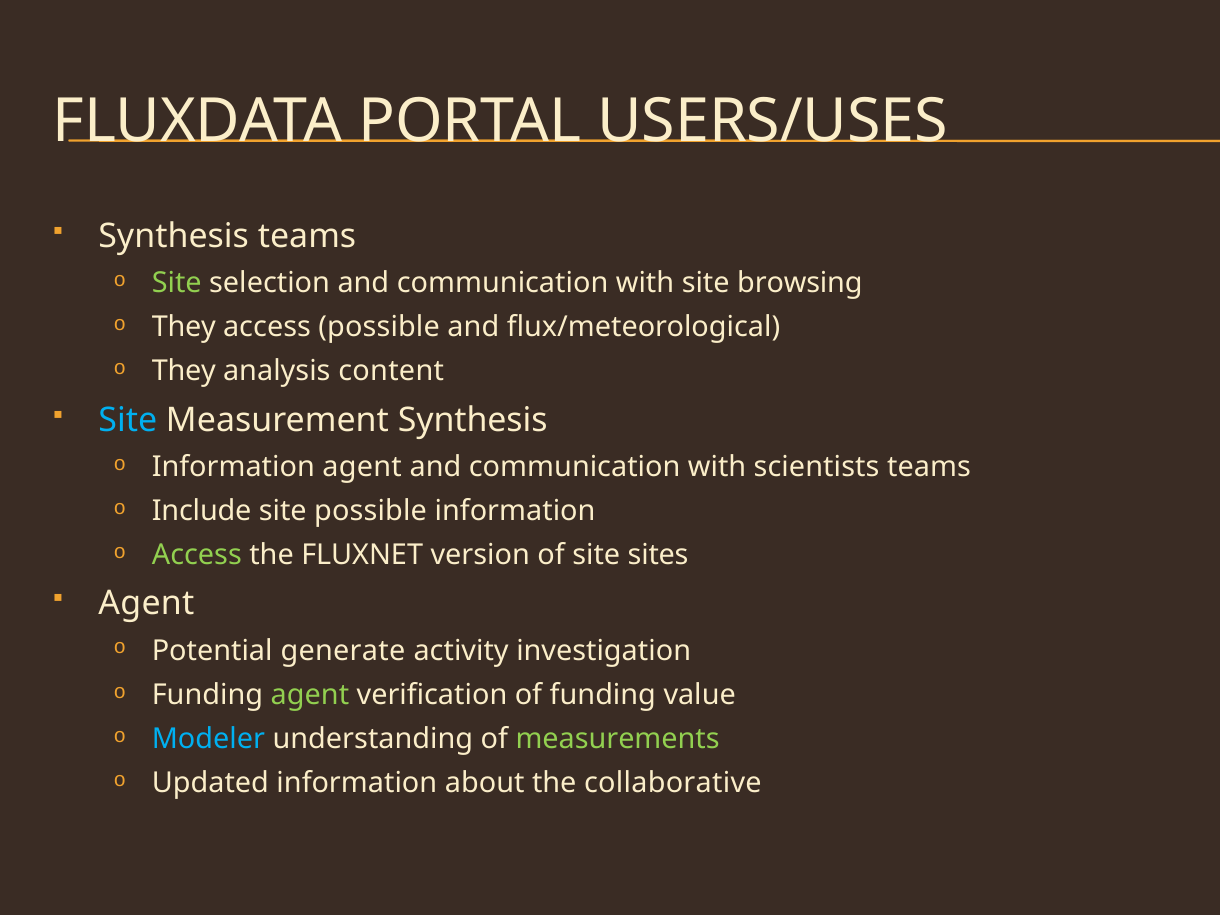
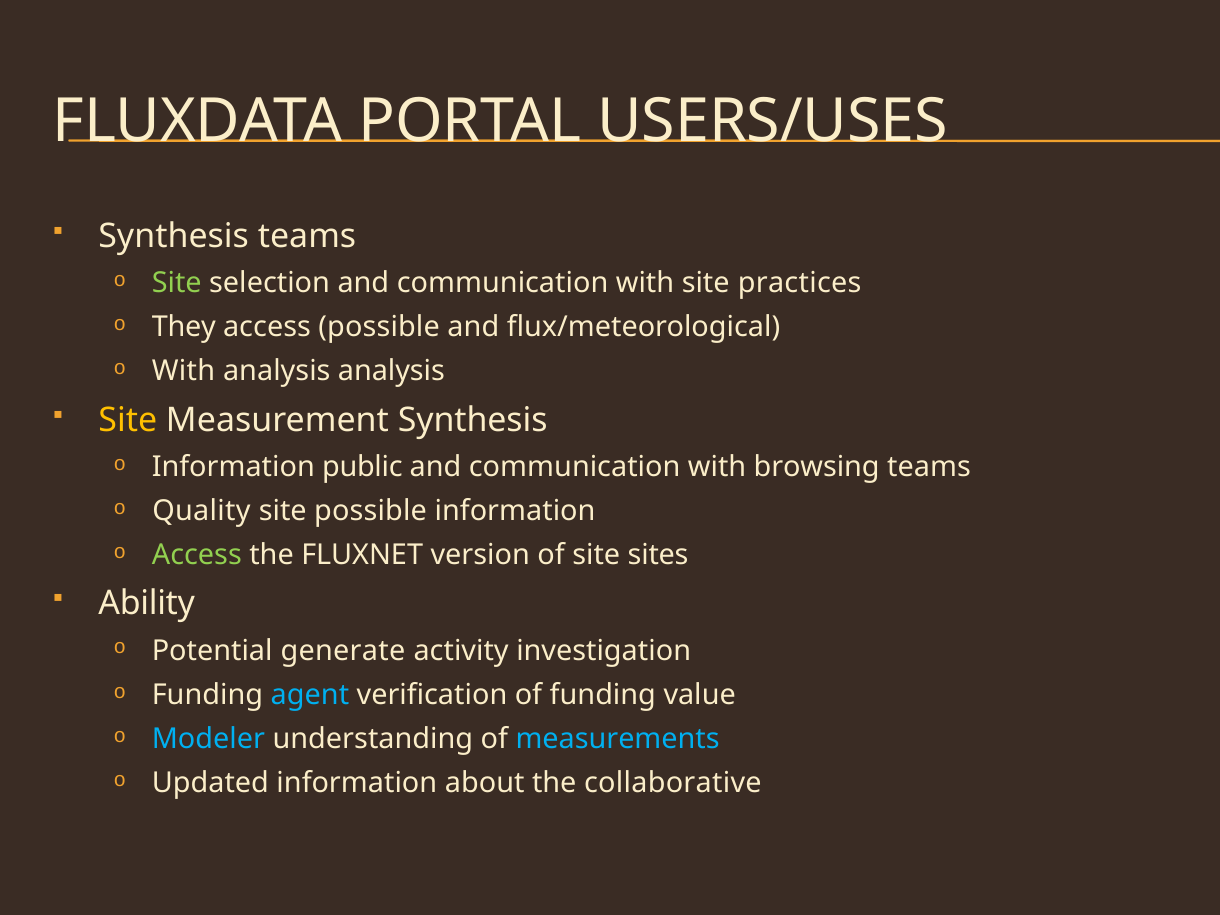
browsing: browsing -> practices (800, 283)
They: They -> With (184, 371)
analysis content: content -> analysis (391, 371)
Site colour: light blue -> yellow (128, 420)
Information agent: agent -> public (362, 467)
scientists: scientists -> browsing (817, 467)
Include: Include -> Quality (201, 511)
Agent: Agent -> Ability (147, 604)
agent colour: light green -> light blue (310, 695)
measurements colour: light green -> light blue (618, 739)
